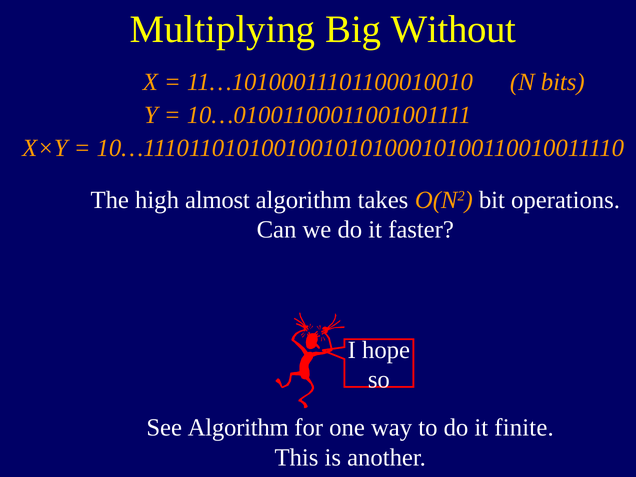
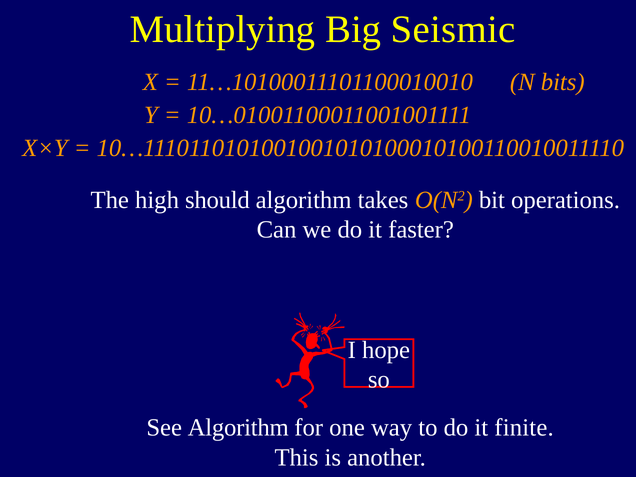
Without: Without -> Seismic (453, 29)
almost: almost -> should (217, 200)
